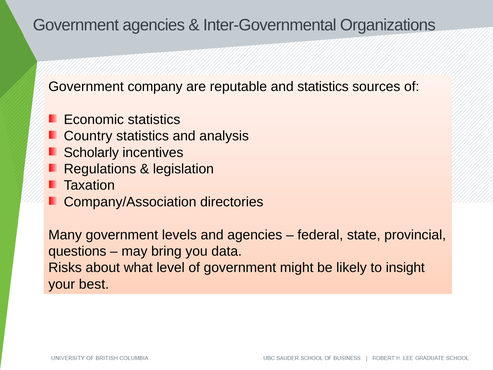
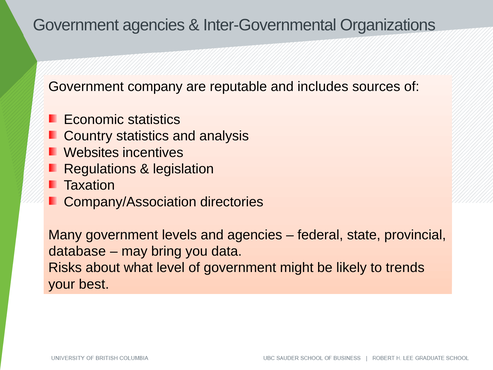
and statistics: statistics -> includes (323, 87)
Scholarly: Scholarly -> Websites (91, 152)
questions: questions -> database (77, 251)
insight: insight -> trends (405, 268)
